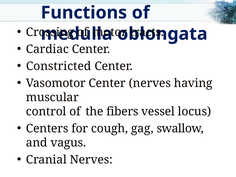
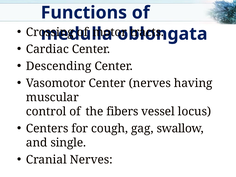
Constricted: Constricted -> Descending (59, 66)
vagus: vagus -> single (68, 143)
